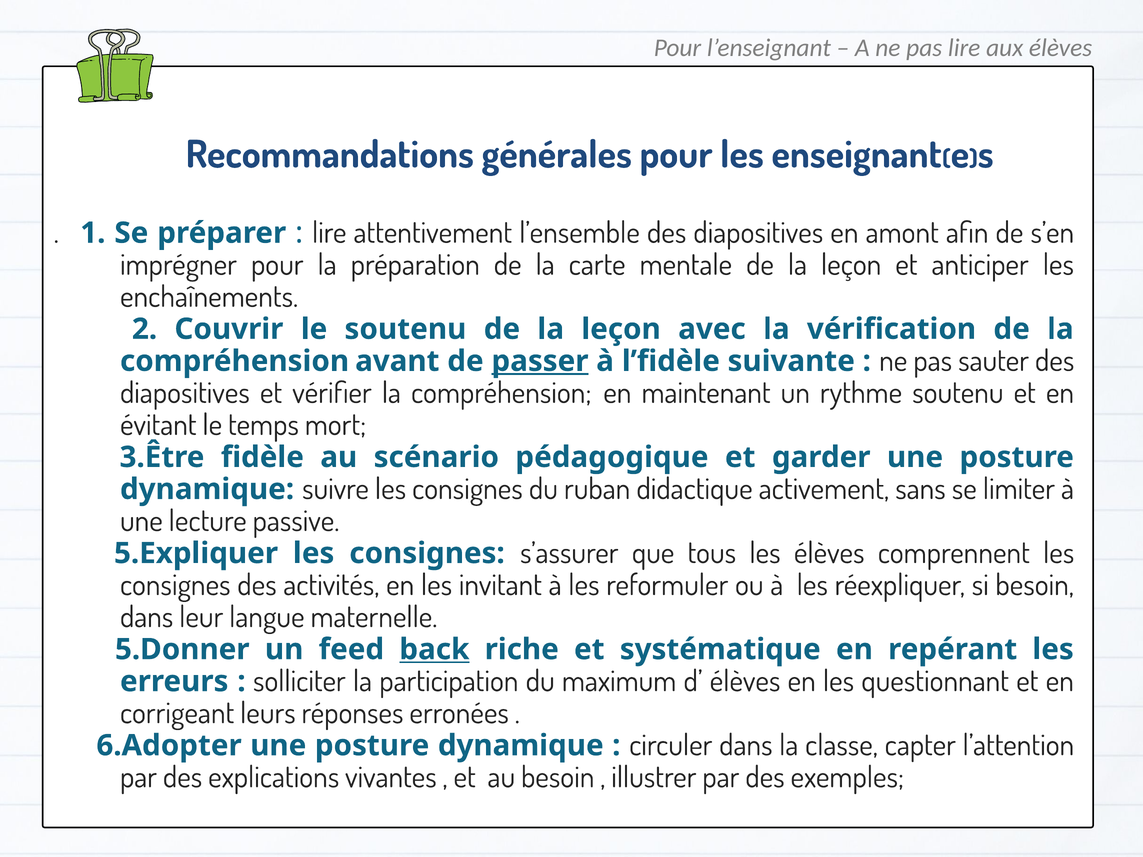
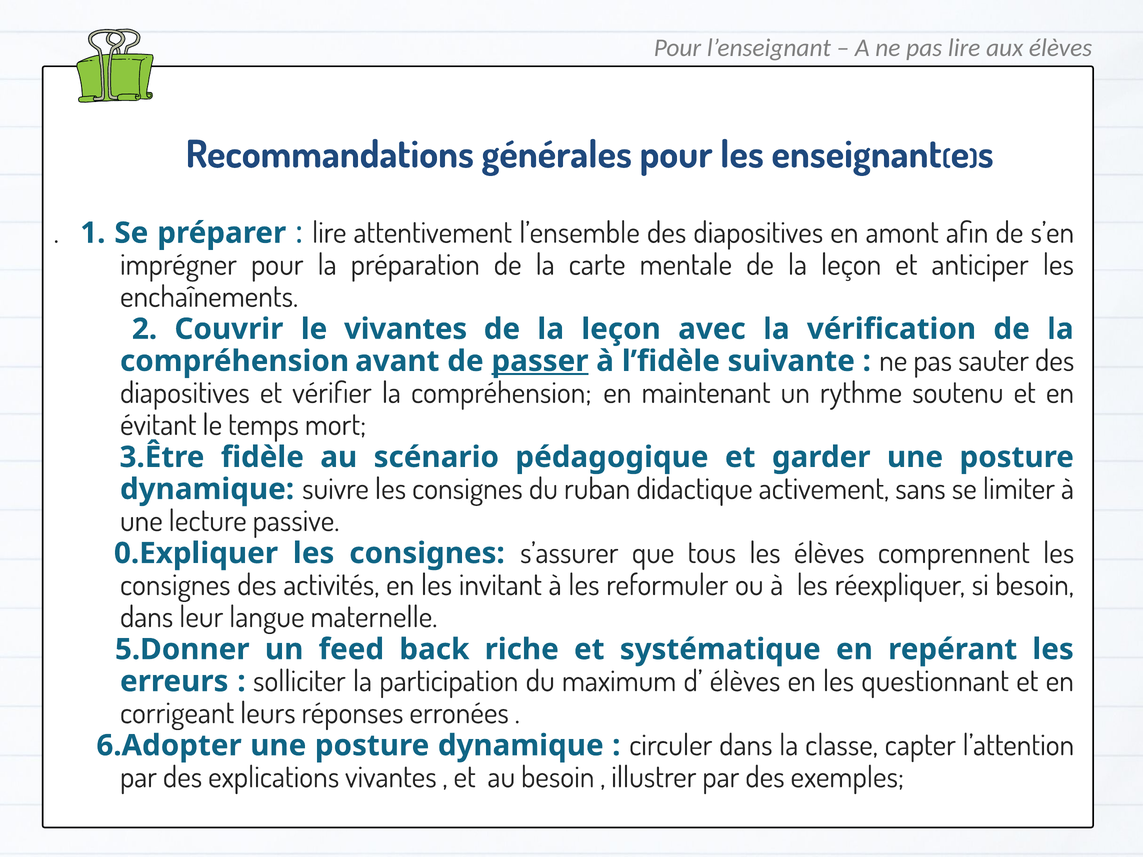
le soutenu: soutenu -> vivantes (406, 329)
5.Expliquer: 5.Expliquer -> 0.Expliquer (196, 553)
back underline: present -> none (434, 650)
